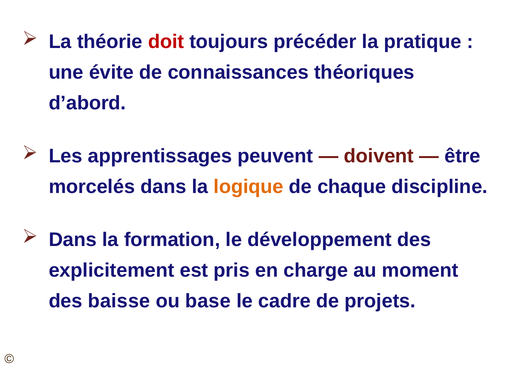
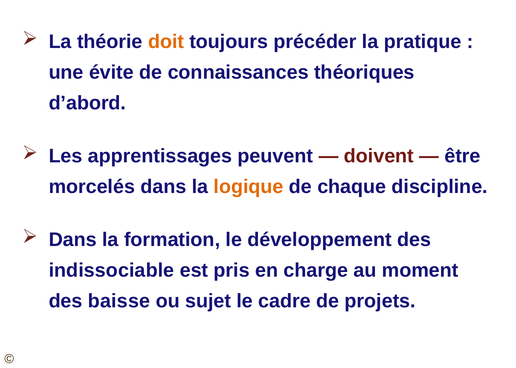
doit colour: red -> orange (166, 42)
explicitement: explicitement -> indissociable (111, 271)
base: base -> sujet (208, 301)
